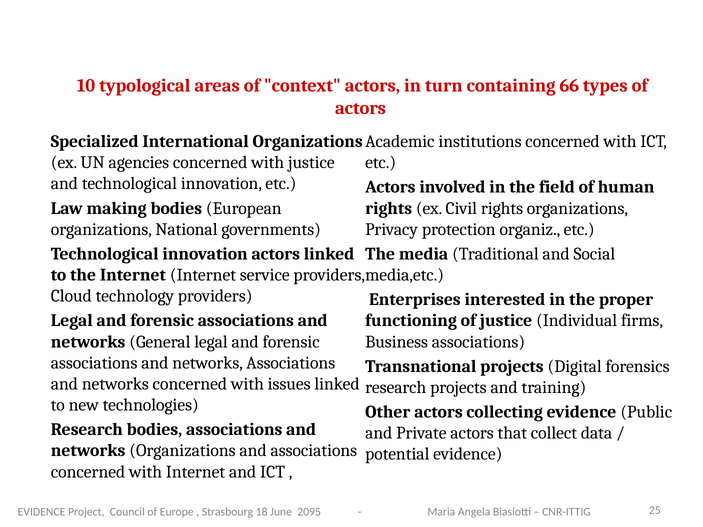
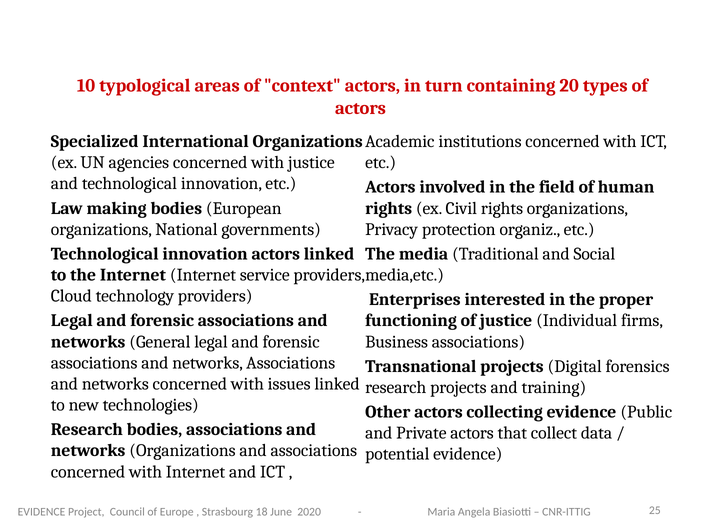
66: 66 -> 20 (569, 86)
2095: 2095 -> 2020 (309, 512)
